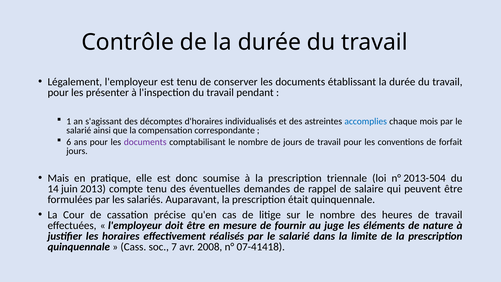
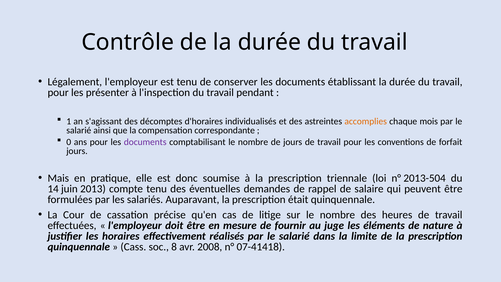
accomplies colour: blue -> orange (366, 121)
6: 6 -> 0 (69, 142)
7: 7 -> 8 (174, 247)
